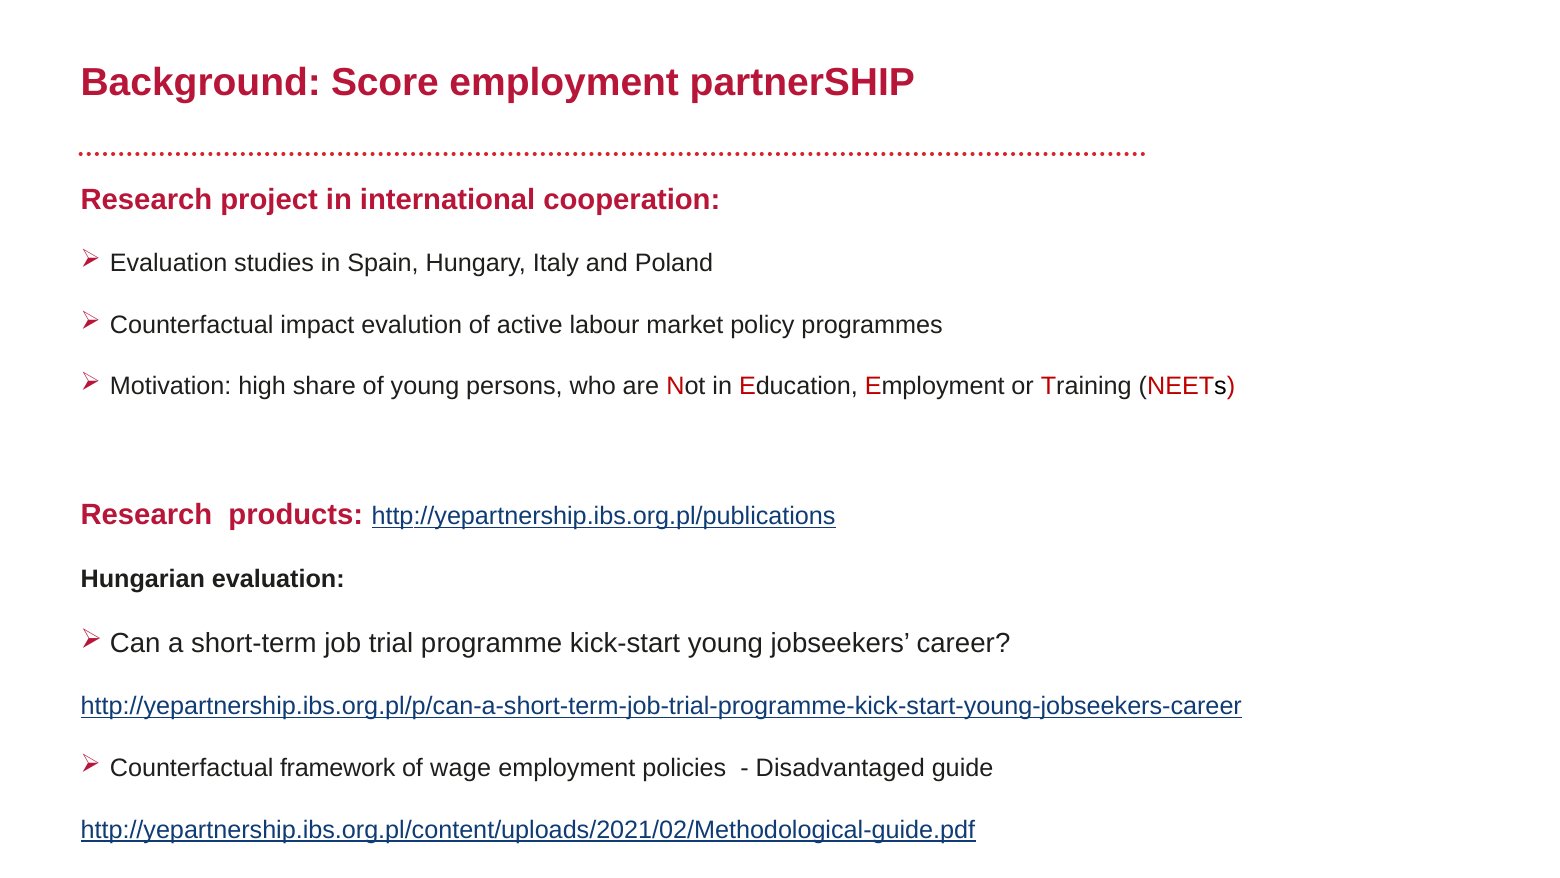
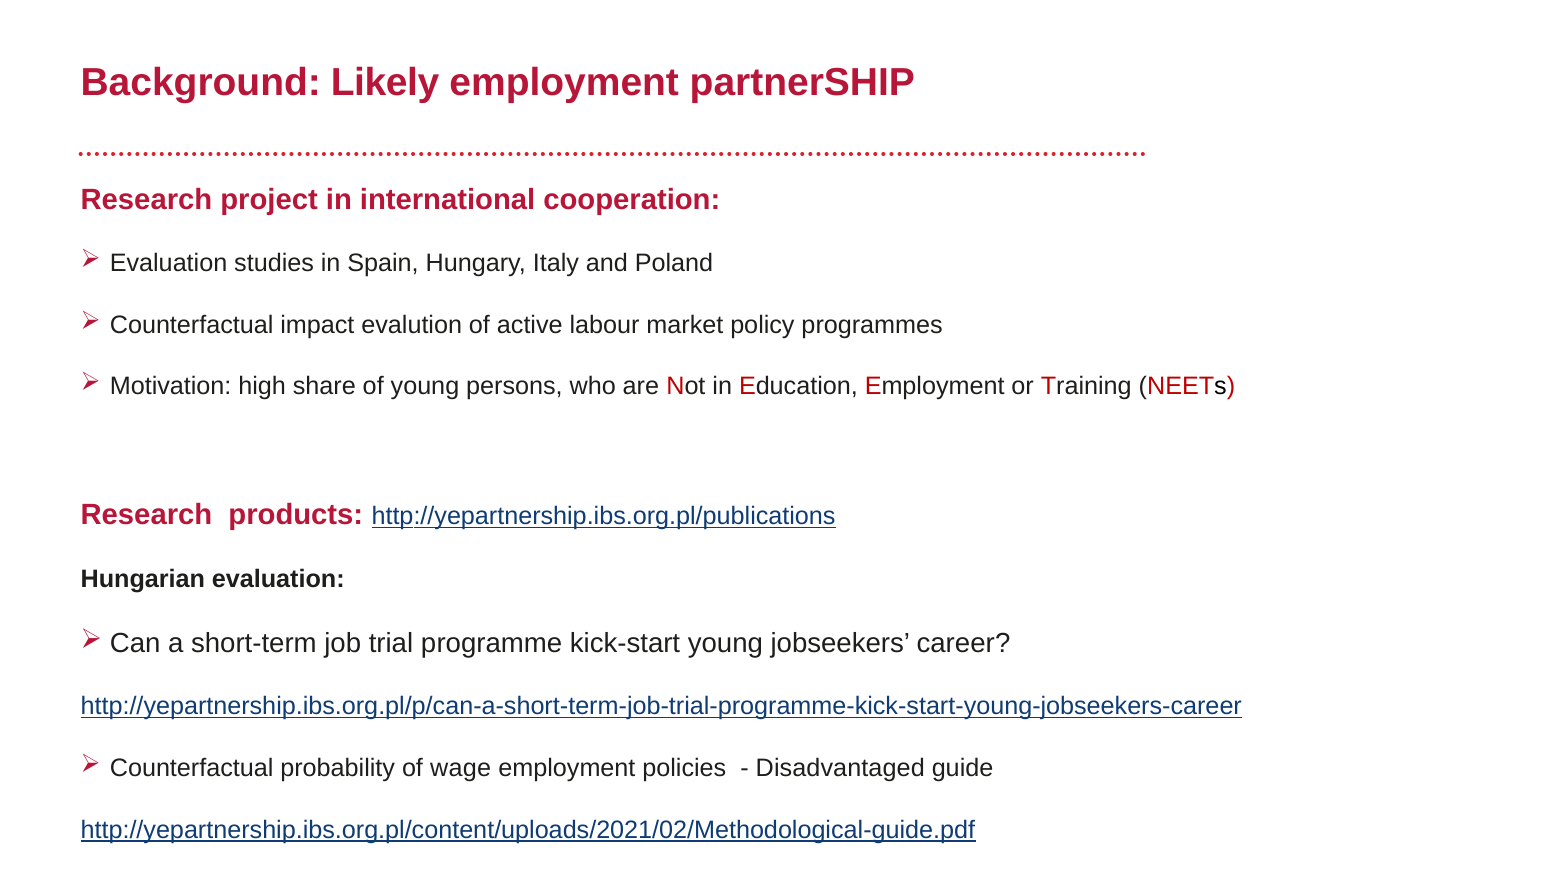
Score: Score -> Likely (385, 83)
framework: framework -> probability (338, 768)
